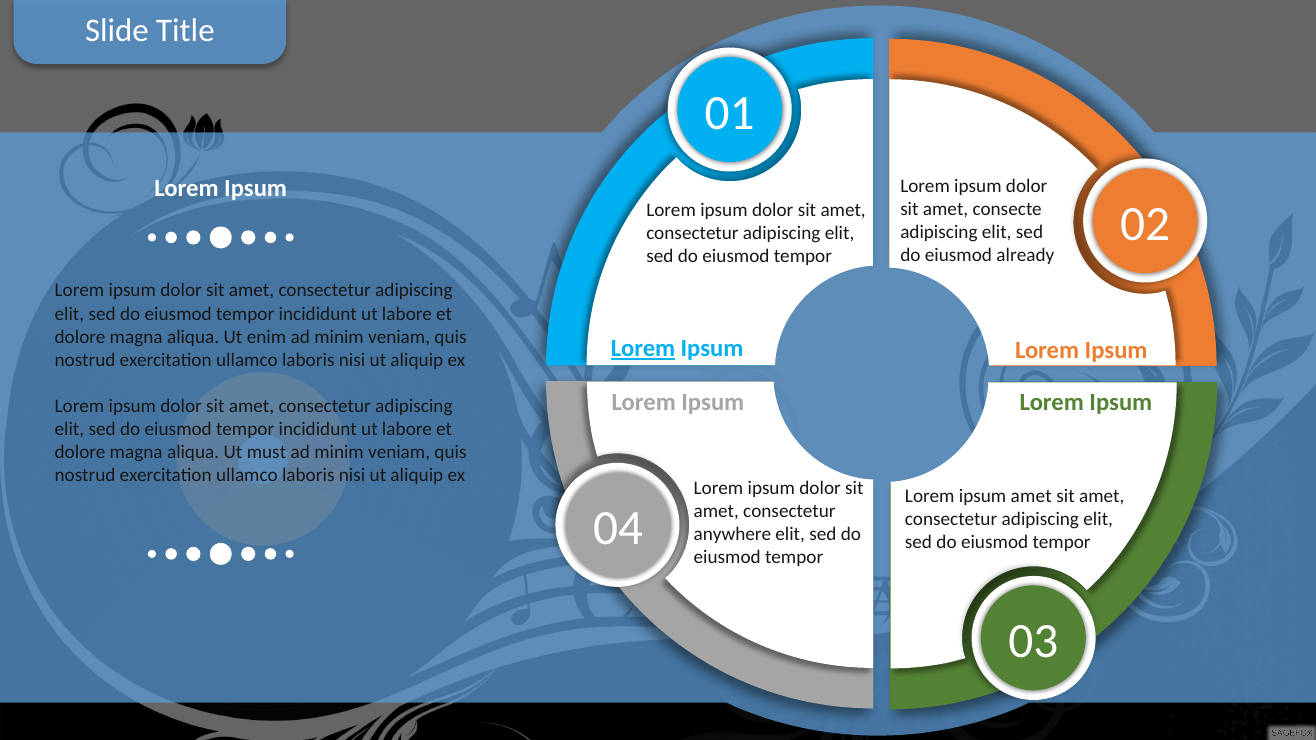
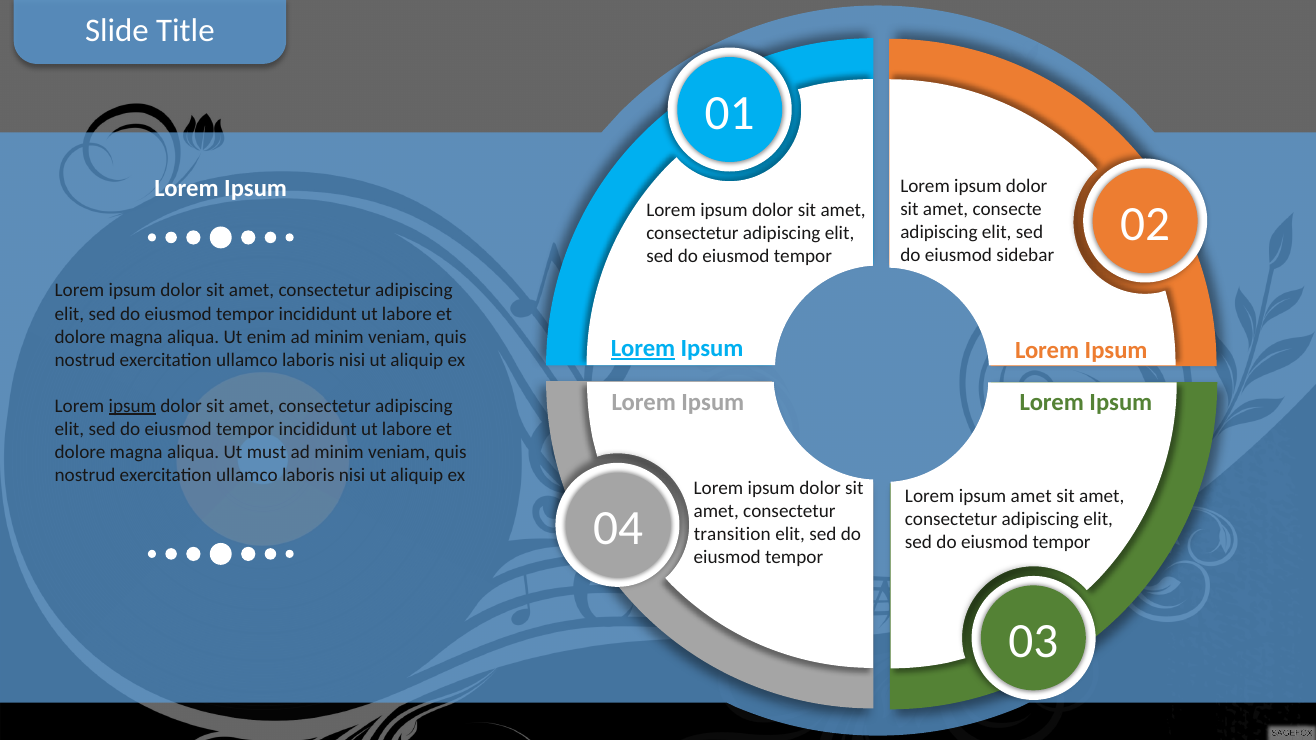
already: already -> sidebar (1025, 255)
ipsum underline: none -> present (132, 406)
anywhere: anywhere -> transition (732, 535)
